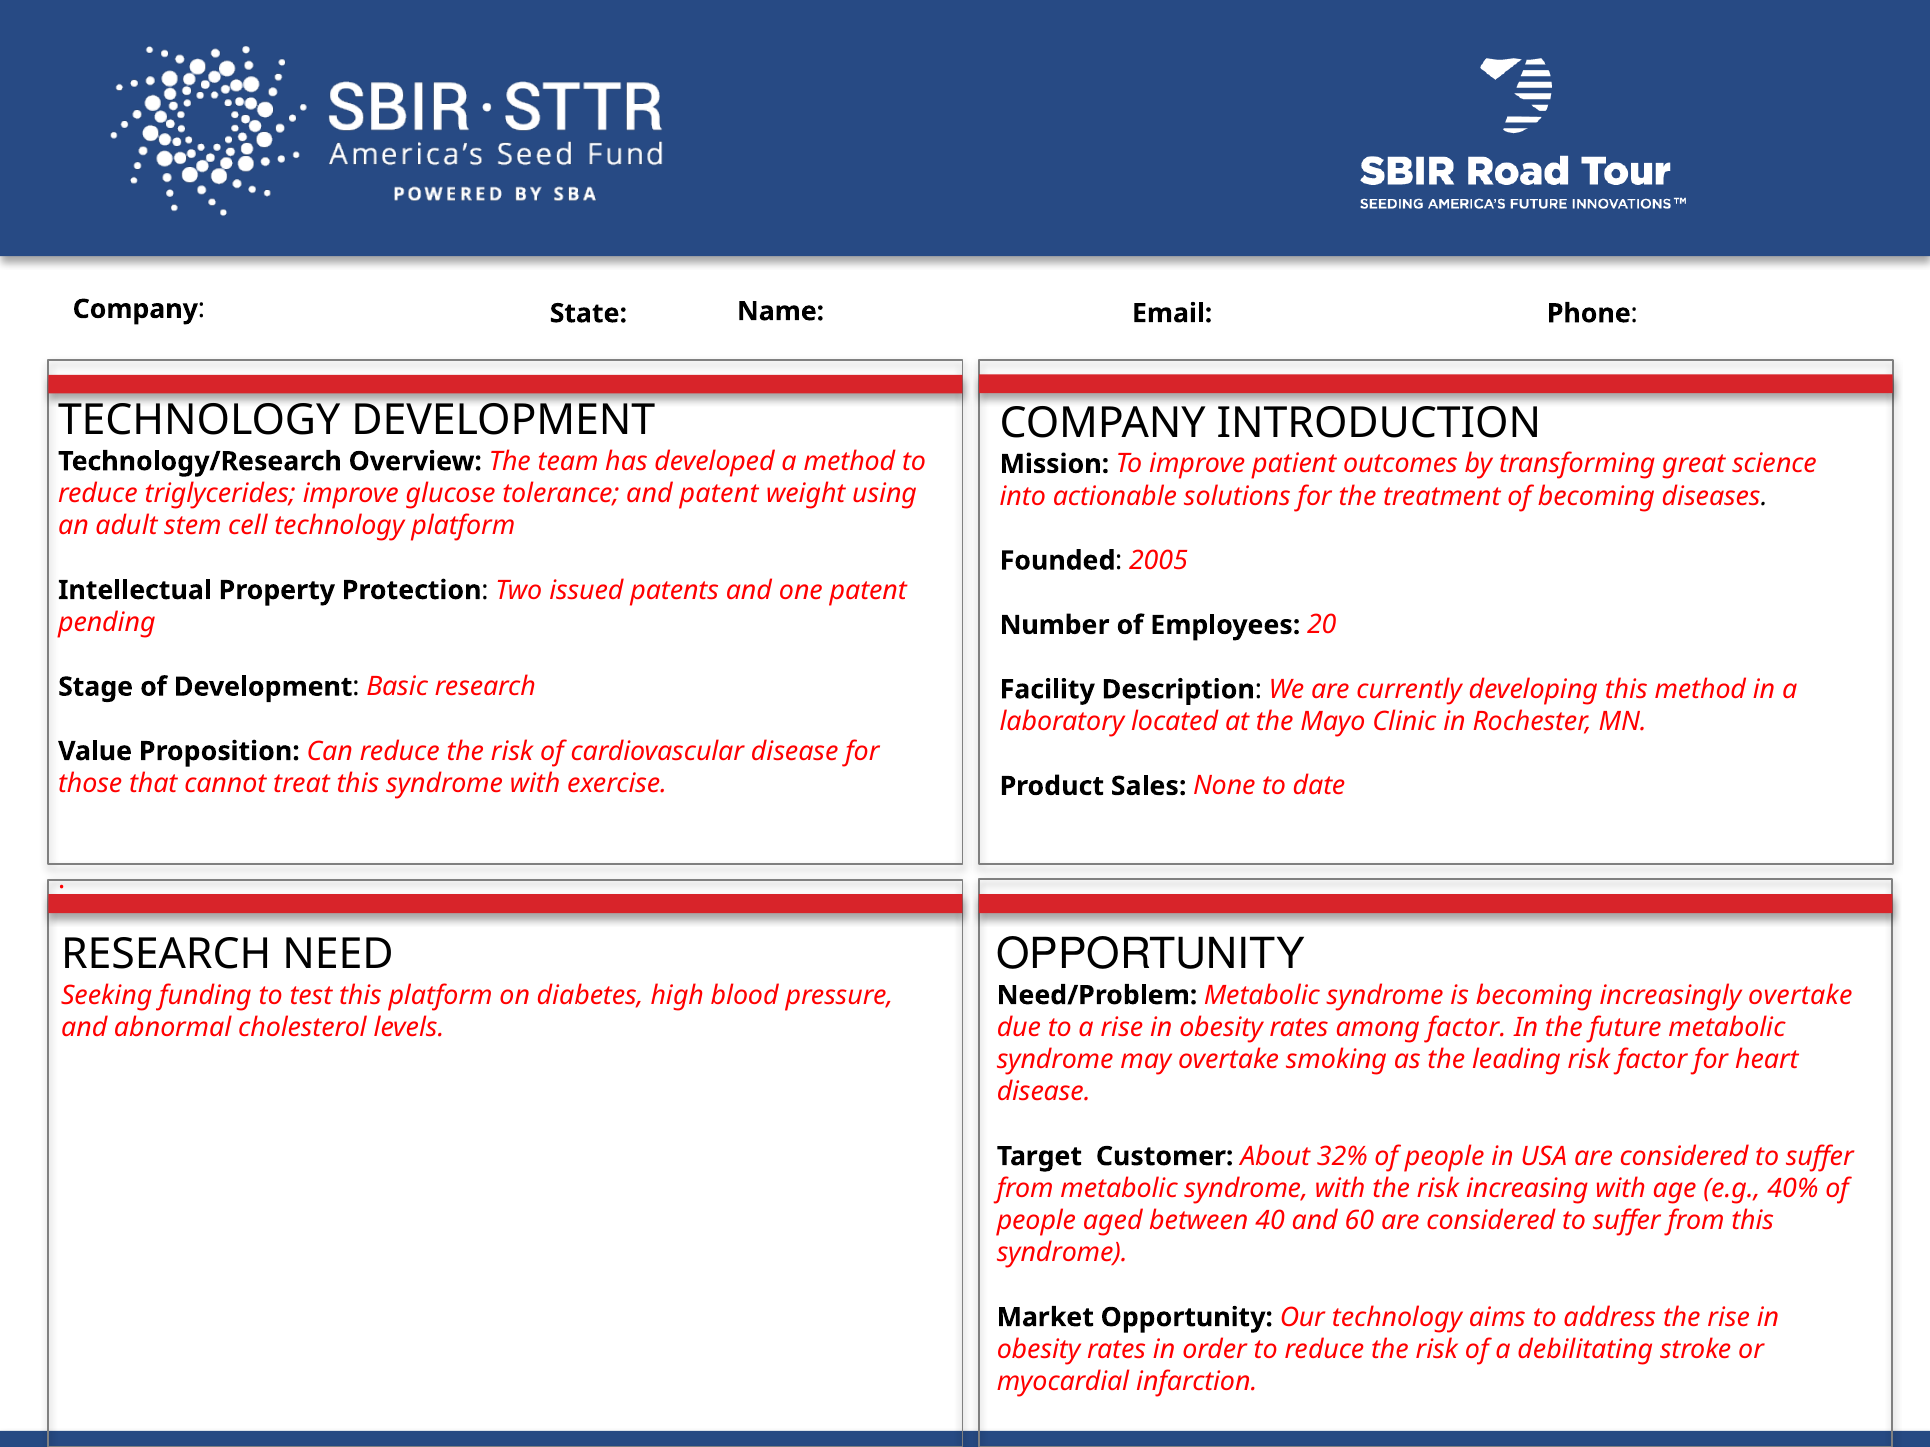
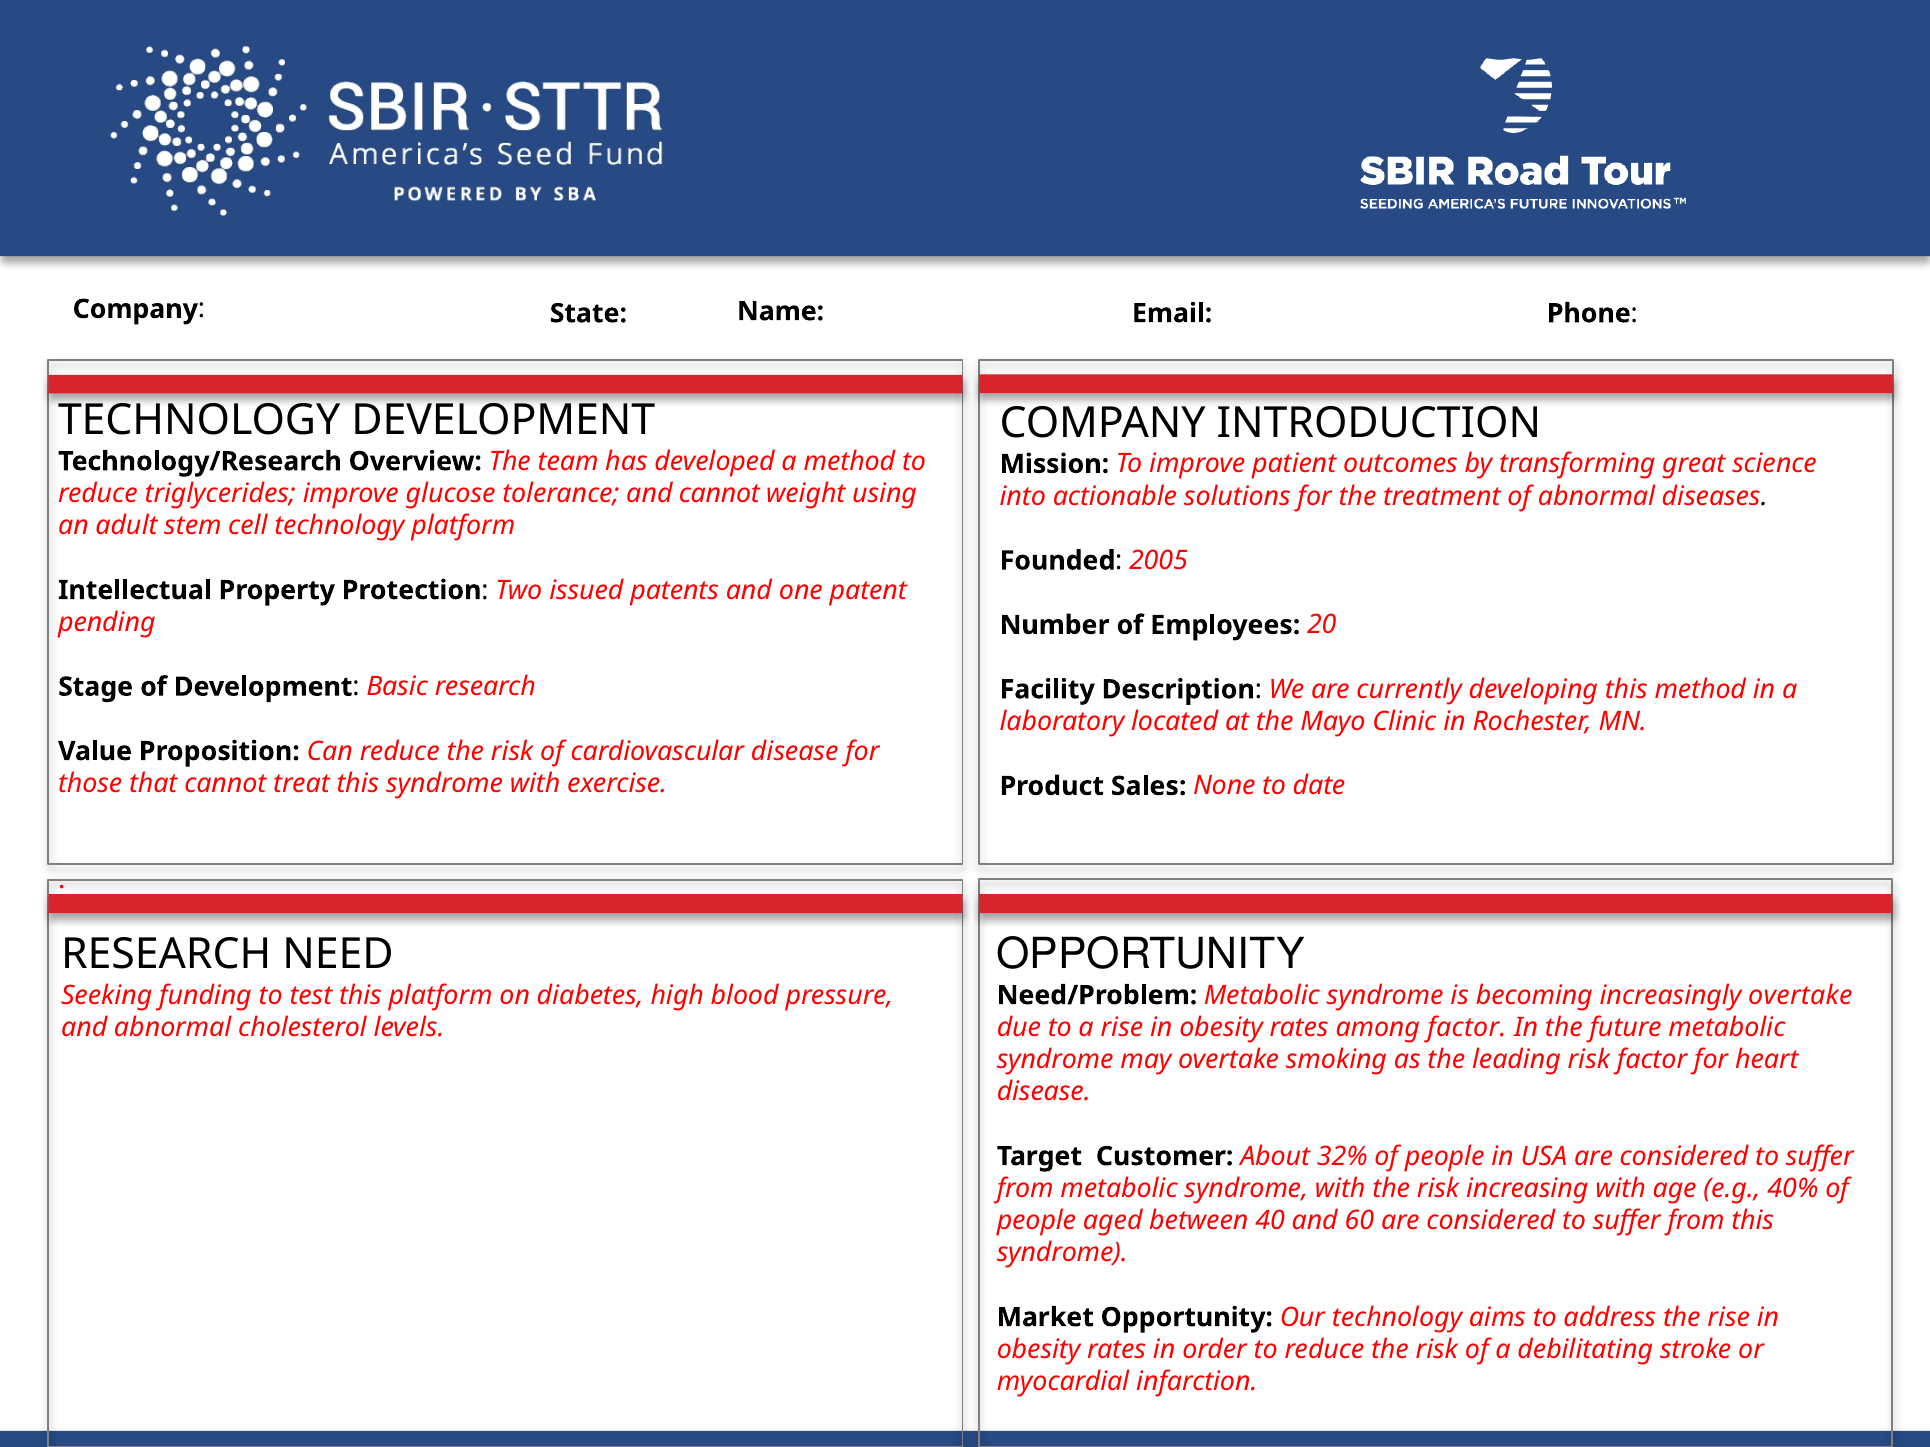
and patent: patent -> cannot (719, 494)
of becoming: becoming -> abnormal (1596, 496)
